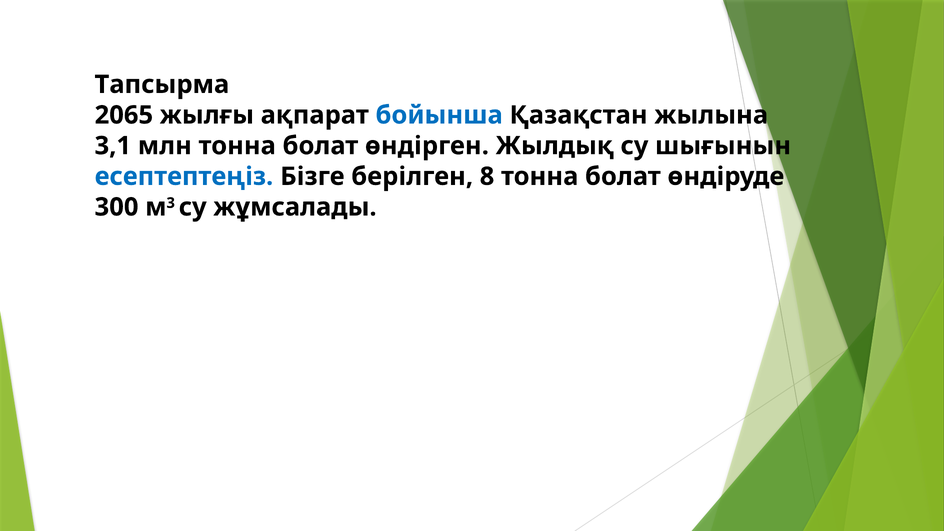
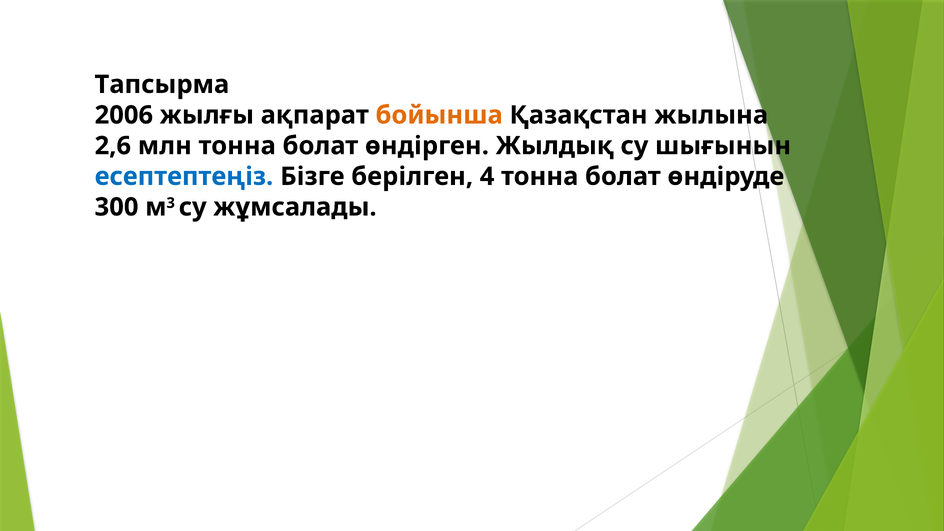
2065: 2065 -> 2006 (124, 115)
бойынша colour: blue -> orange (439, 115)
3,1: 3,1 -> 2,6 (113, 146)
8: 8 -> 4 (487, 176)
